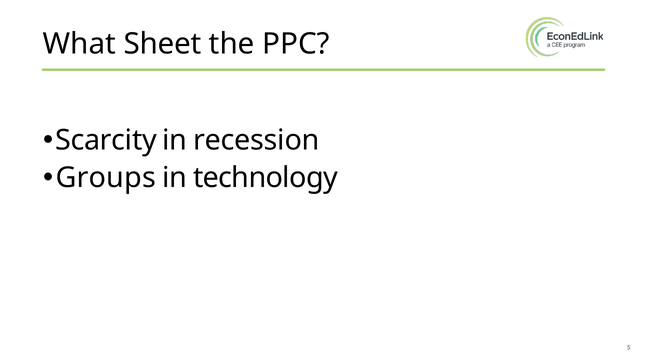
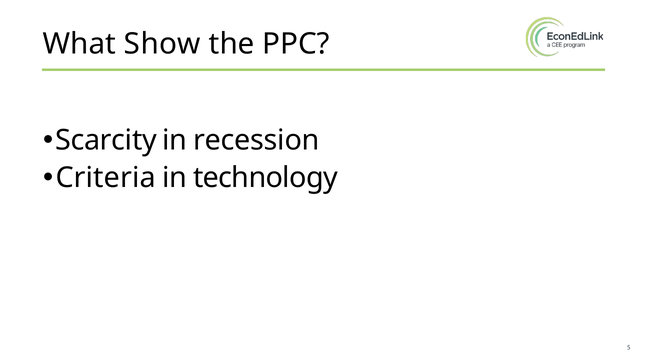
Sheet: Sheet -> Show (162, 44)
Groups: Groups -> Criteria (106, 178)
